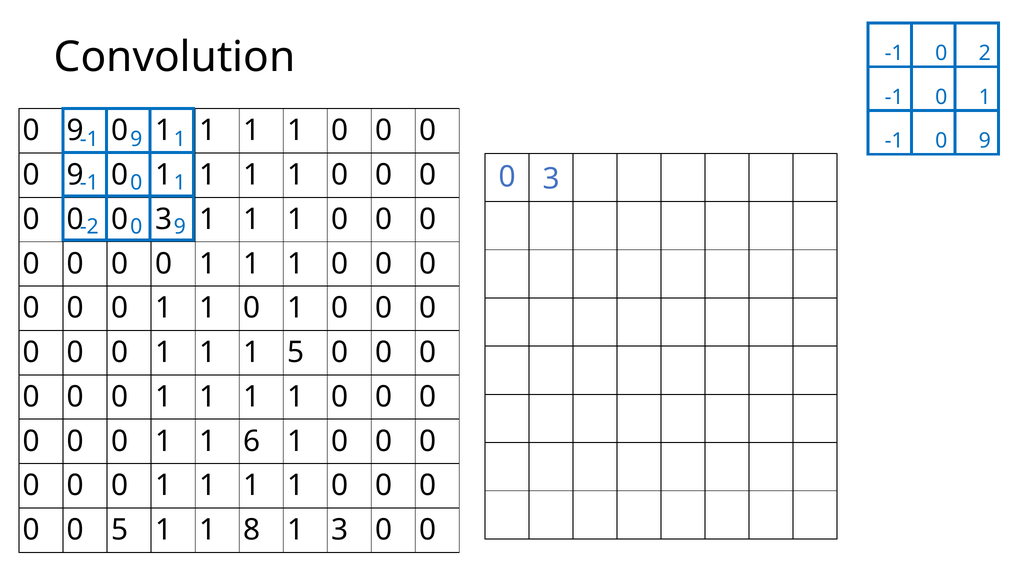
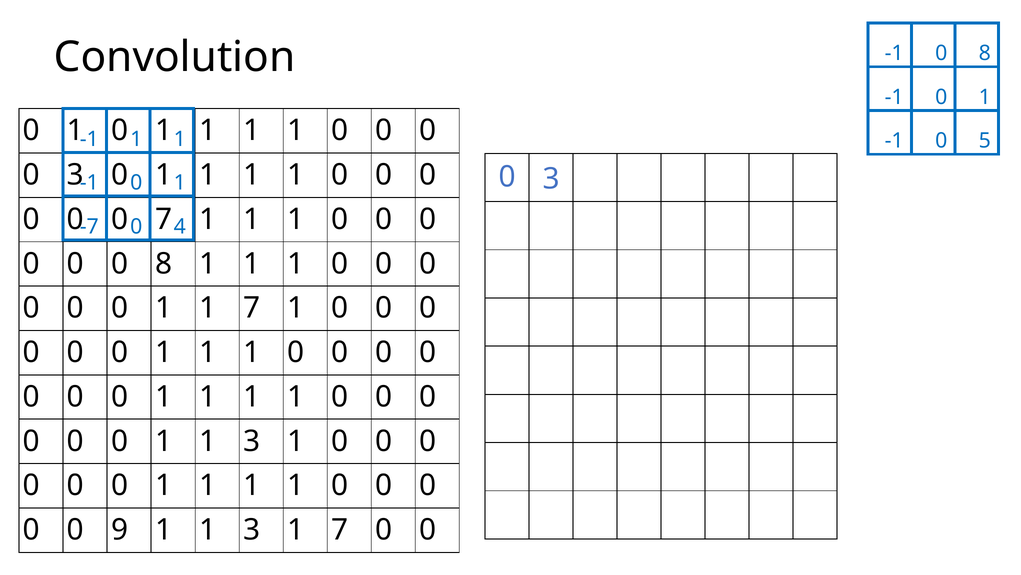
-1 0 2: 2 -> 8 (985, 53)
9: 9 -> 1 (76, 130)
-1 9: 9 -> 1 (136, 139)
-1 0 9: 9 -> 5 (985, 141)
9: 9 -> 3 (76, 175)
0 0 0 3: 3 -> 7 (164, 219)
-2: -2 -> -7 (89, 226)
9: 9 -> 4 (180, 226)
0: 0 -> 8 (164, 263)
0 1 1 0: 0 -> 7 (252, 308)
5: 5 -> 0 (296, 352)
0 1 1 6: 6 -> 3 (252, 441)
0 5: 5 -> 9 (120, 529)
8: 8 -> 3 (252, 529)
3: 3 -> 7 (340, 529)
